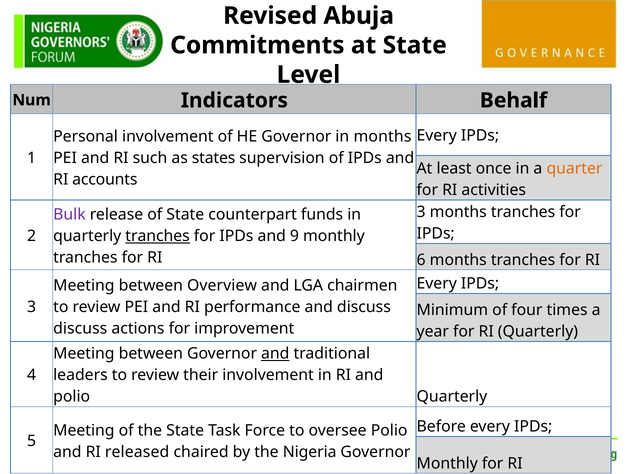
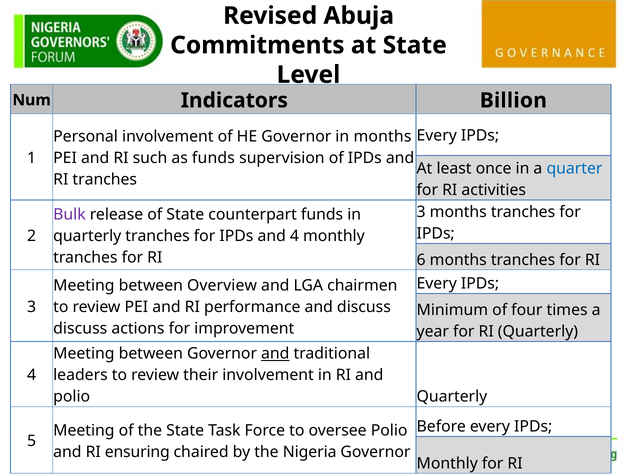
Behalf: Behalf -> Billion (513, 100)
as states: states -> funds (213, 158)
quarter colour: orange -> blue (574, 169)
RI accounts: accounts -> tranches (105, 179)
tranches underline: present -> none (158, 236)
and 9: 9 -> 4 (294, 236)
released: released -> ensuring (137, 452)
